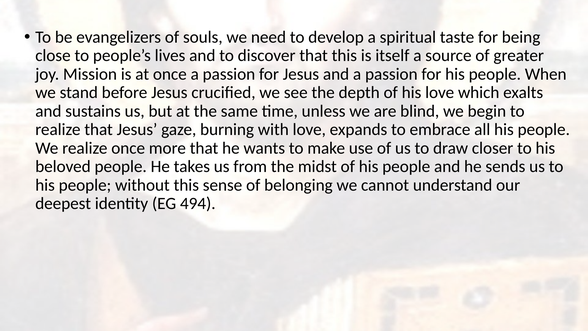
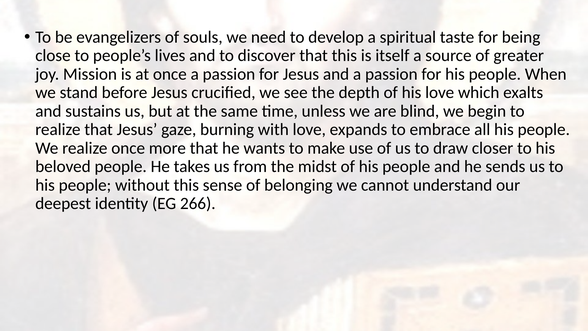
494: 494 -> 266 (198, 203)
